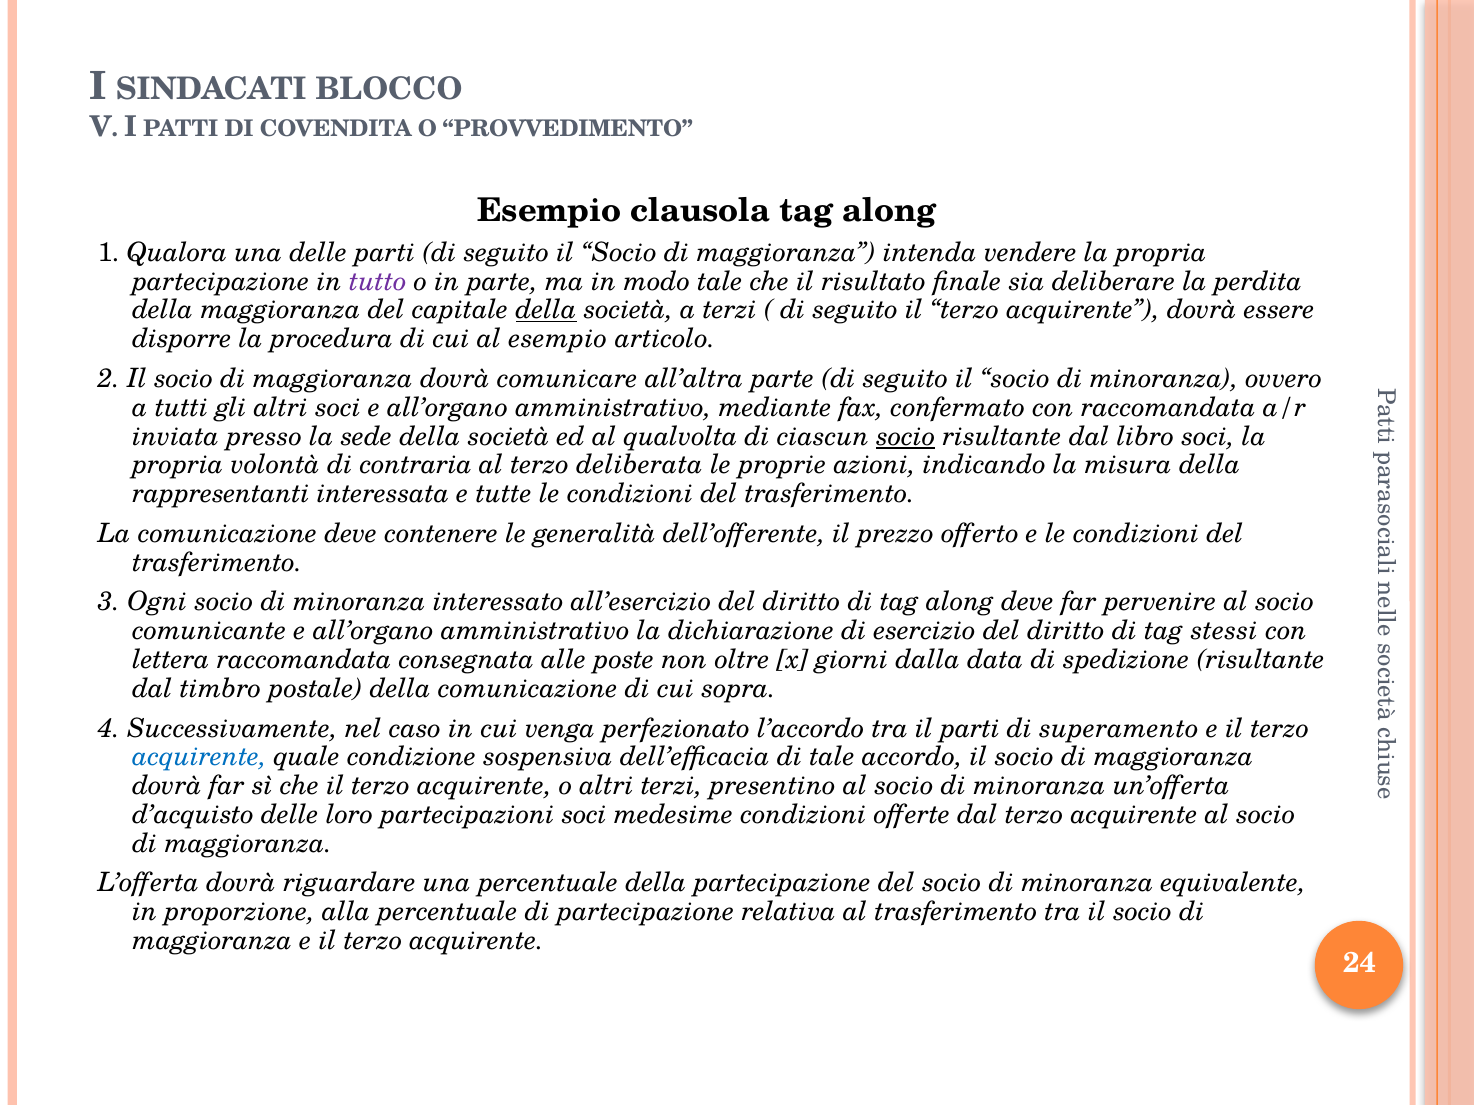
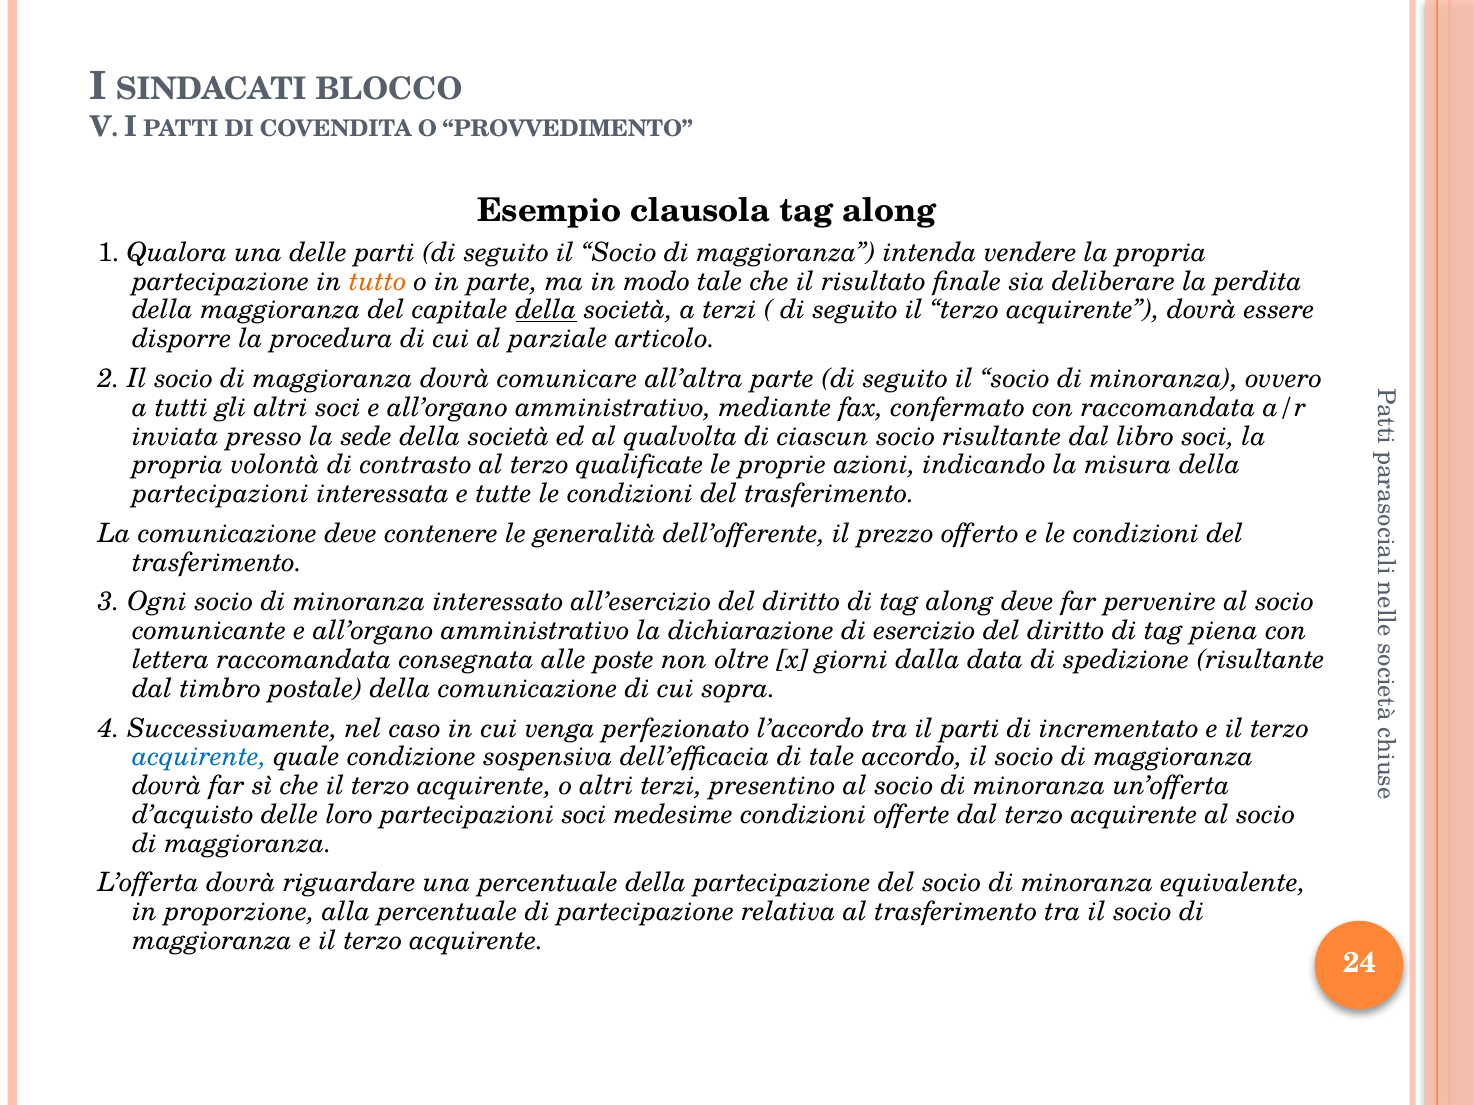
tutto colour: purple -> orange (378, 282)
al esempio: esempio -> parziale (558, 339)
socio underline: present -> none (906, 436)
contraria: contraria -> contrasto (416, 465)
deliberata: deliberata -> qualificate (640, 465)
rappresentanti: rappresentanti -> partecipazioni (221, 494)
stessi: stessi -> piena (1224, 631)
superamento: superamento -> incrementato (1119, 729)
